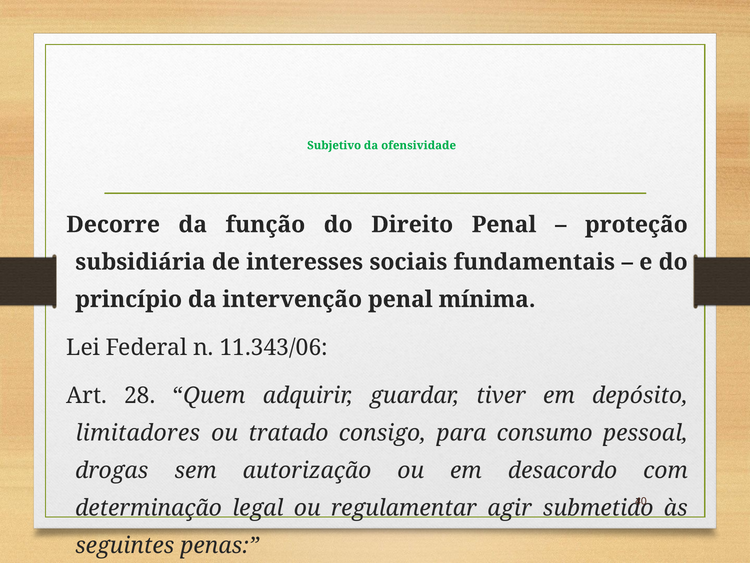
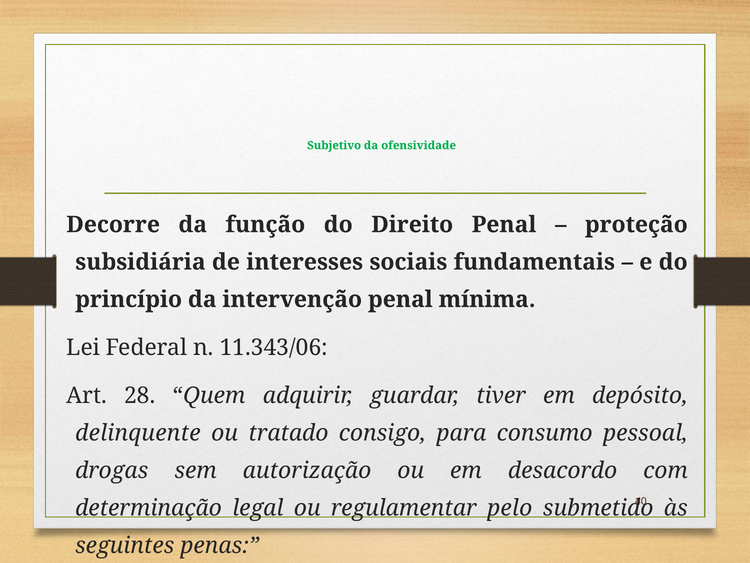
limitadores: limitadores -> delinquente (138, 433)
agir: agir -> pelo (510, 508)
